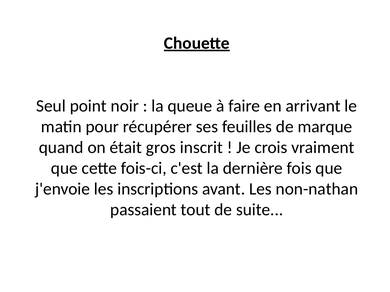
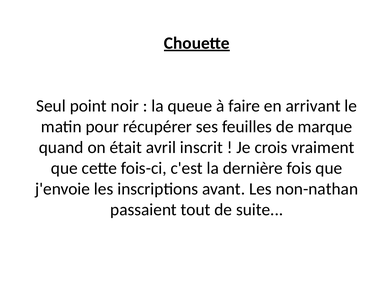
gros: gros -> avril (161, 148)
